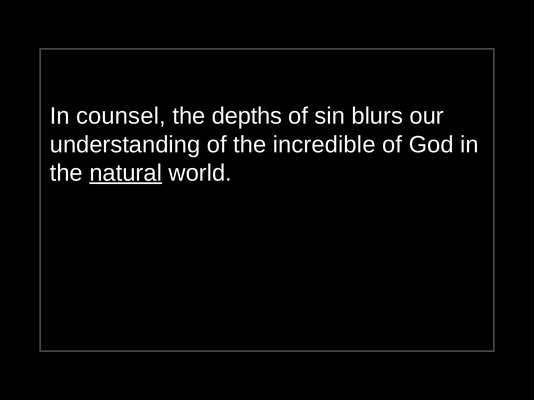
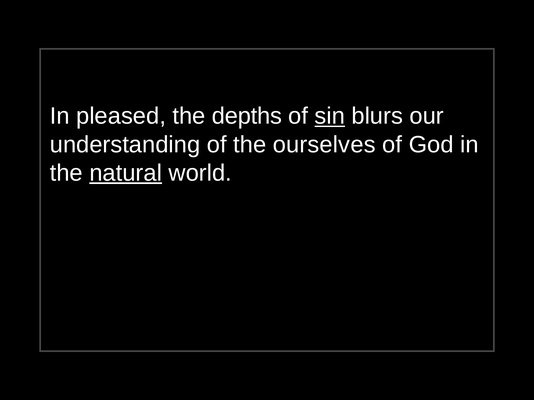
counsel: counsel -> pleased (121, 116)
sin underline: none -> present (330, 116)
incredible: incredible -> ourselves (324, 145)
